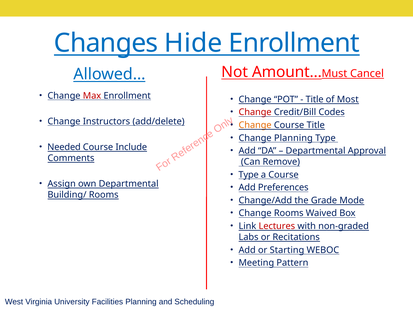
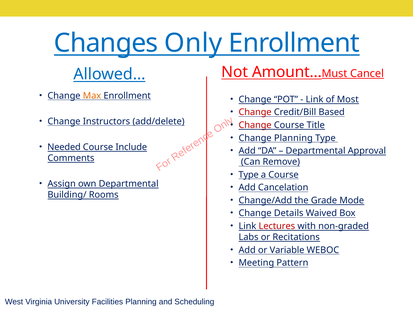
Hide: Hide -> Only (193, 43)
Max colour: red -> orange (92, 96)
Title: Title -> Link (315, 99)
Codes: Codes -> Based (332, 112)
Change colour: orange -> red (255, 125)
Preferences: Preferences -> Cancelation (283, 187)
Change Rooms: Rooms -> Details (289, 213)
Starting: Starting -> Variable (287, 250)
